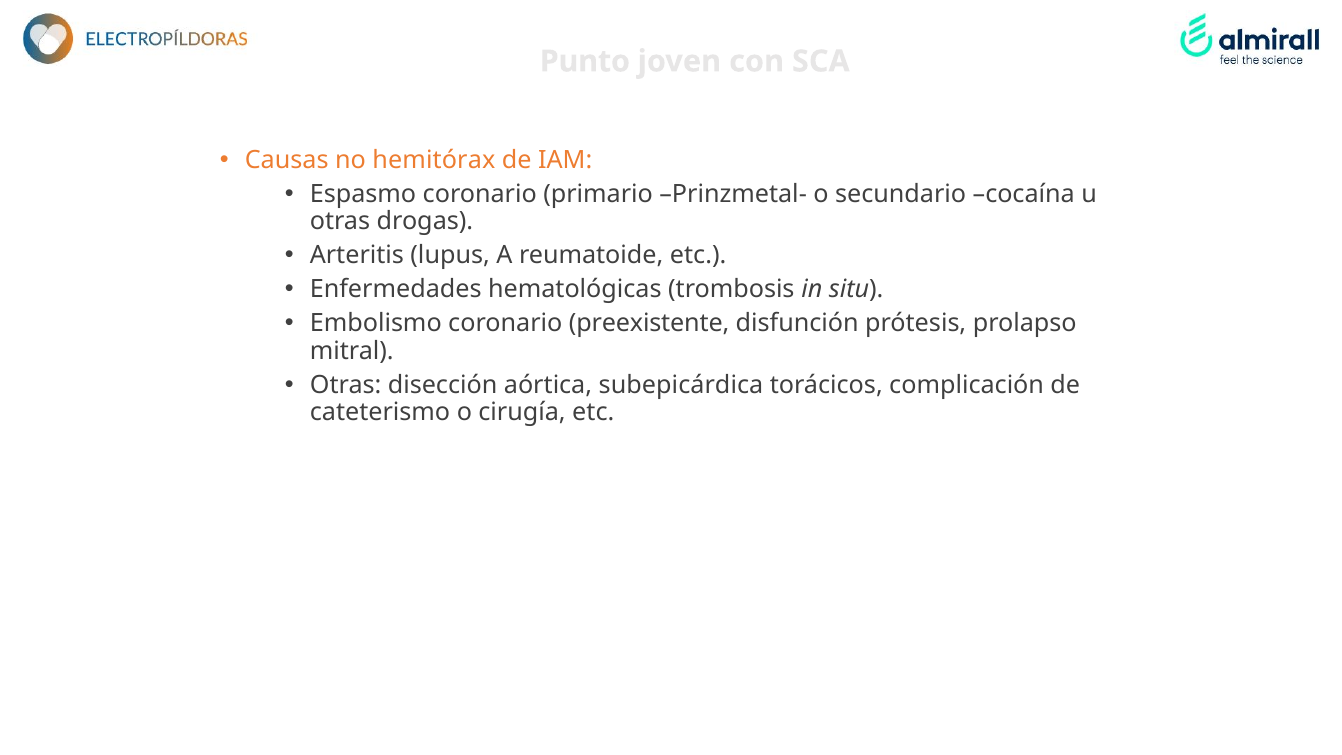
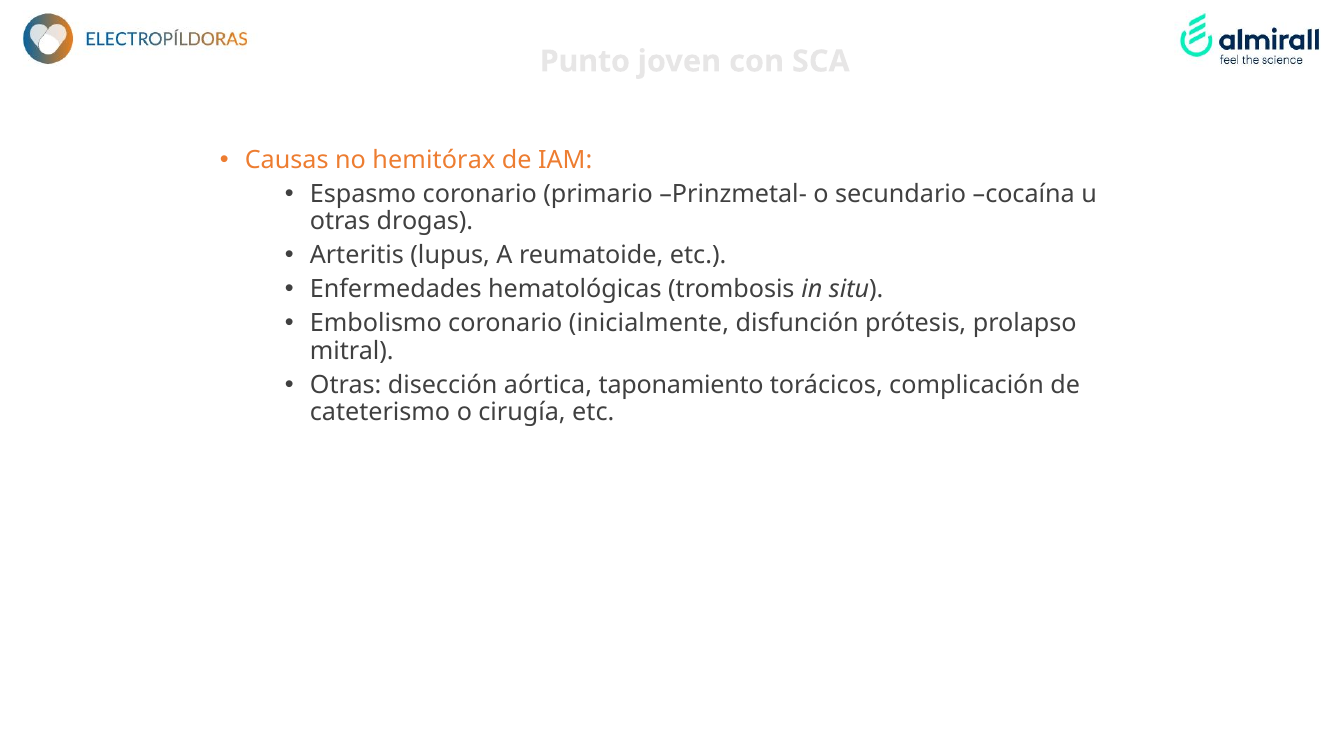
preexistente: preexistente -> inicialmente (649, 323)
subepicárdica: subepicárdica -> taponamiento (681, 385)
